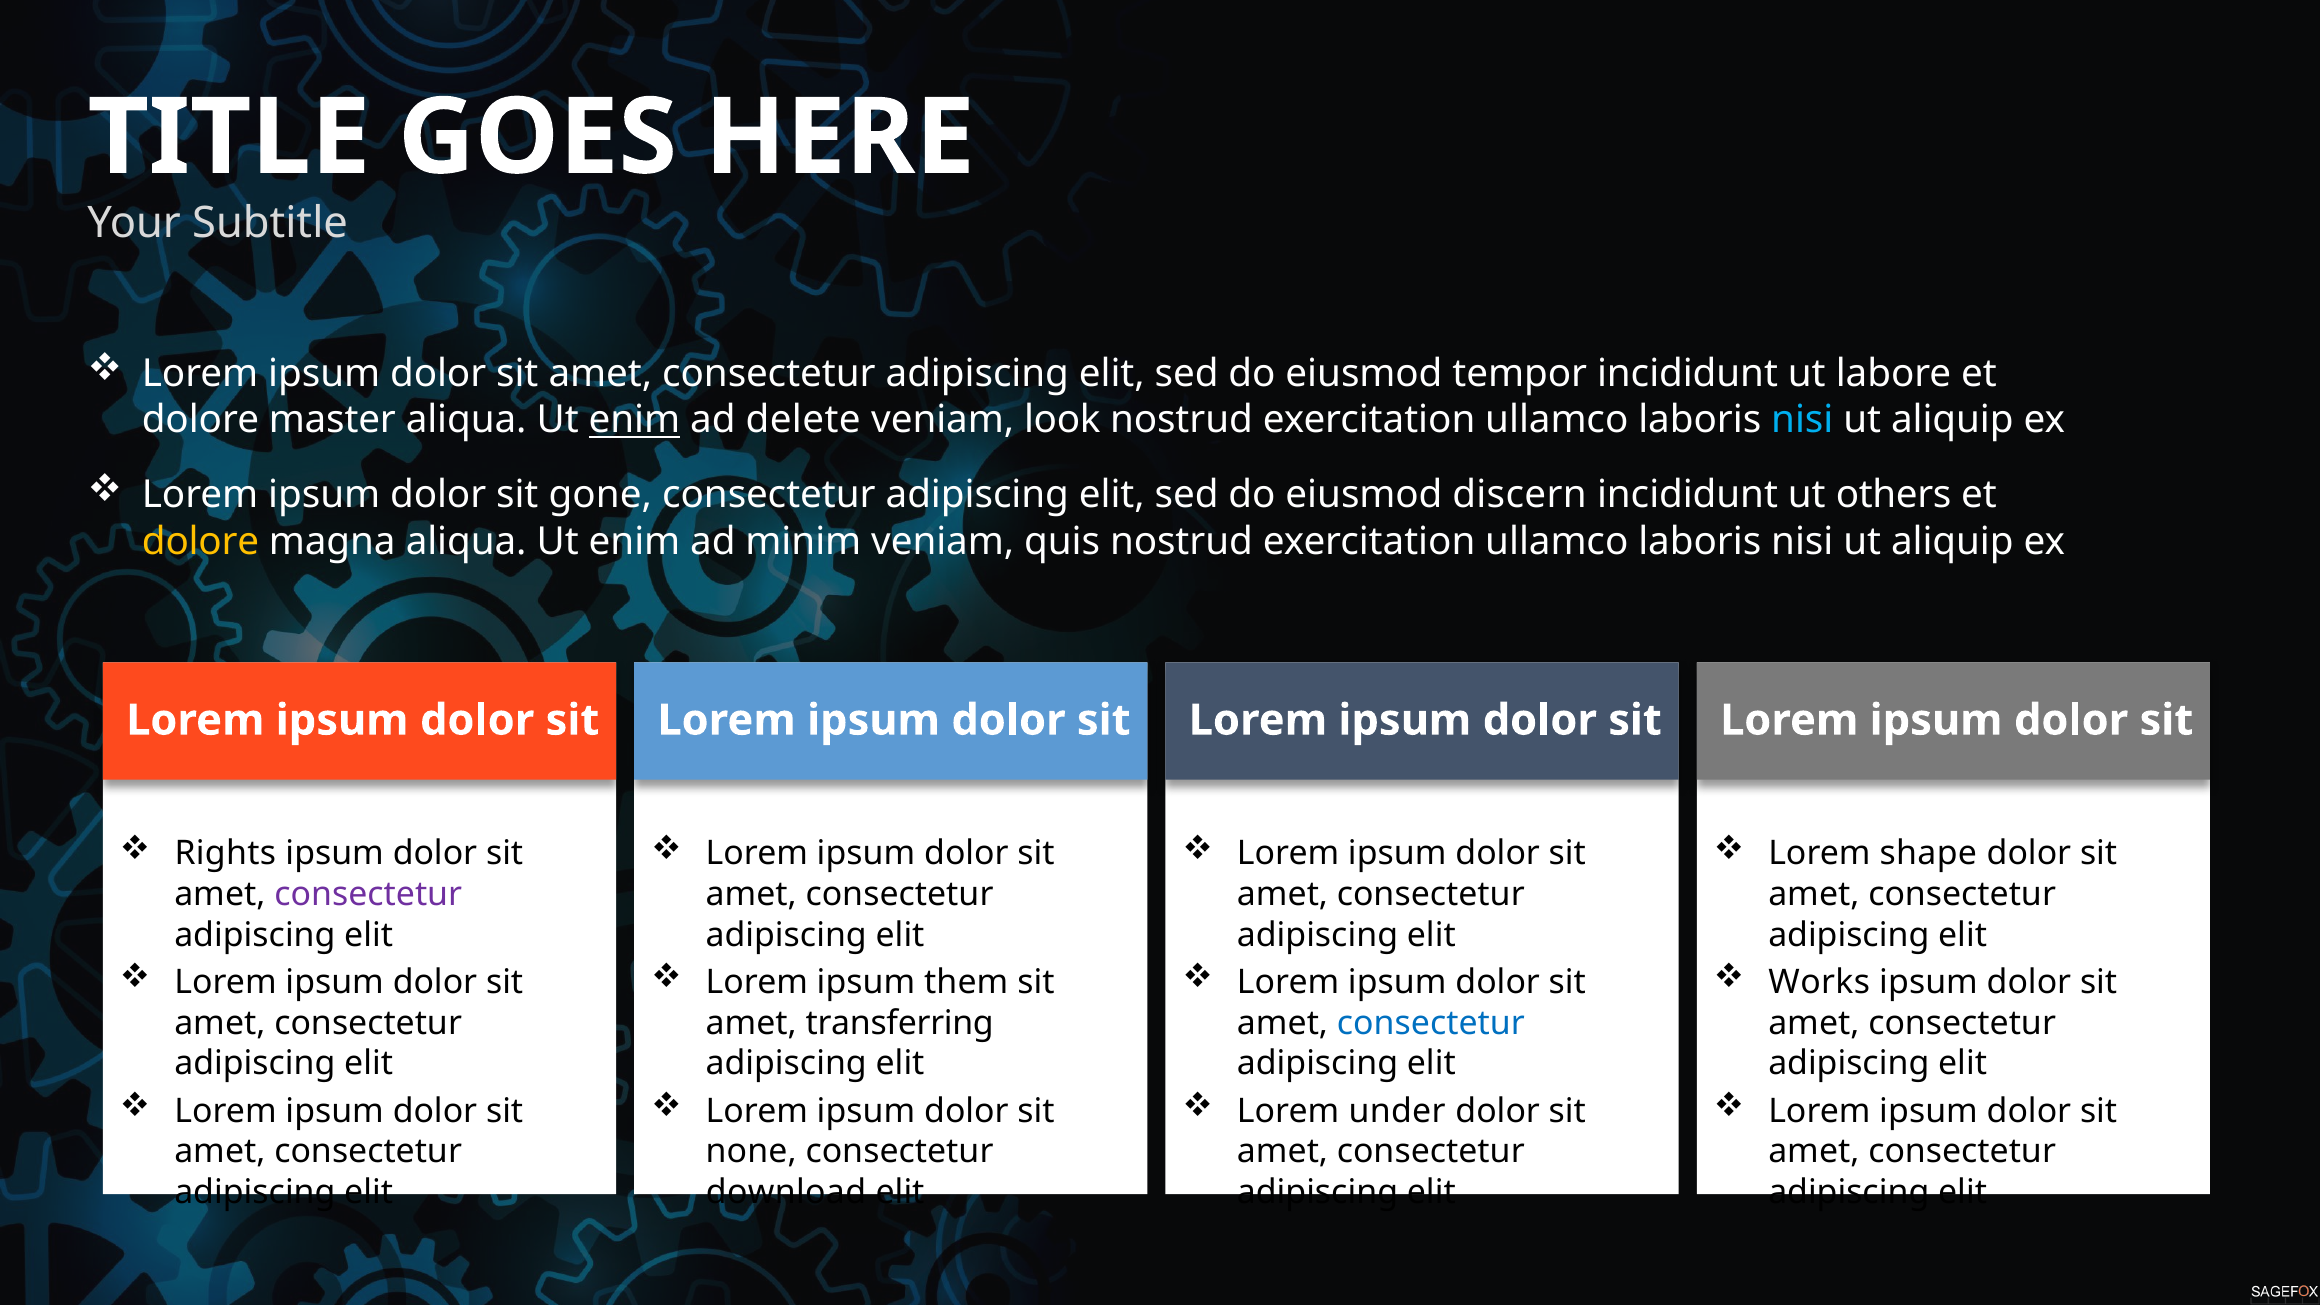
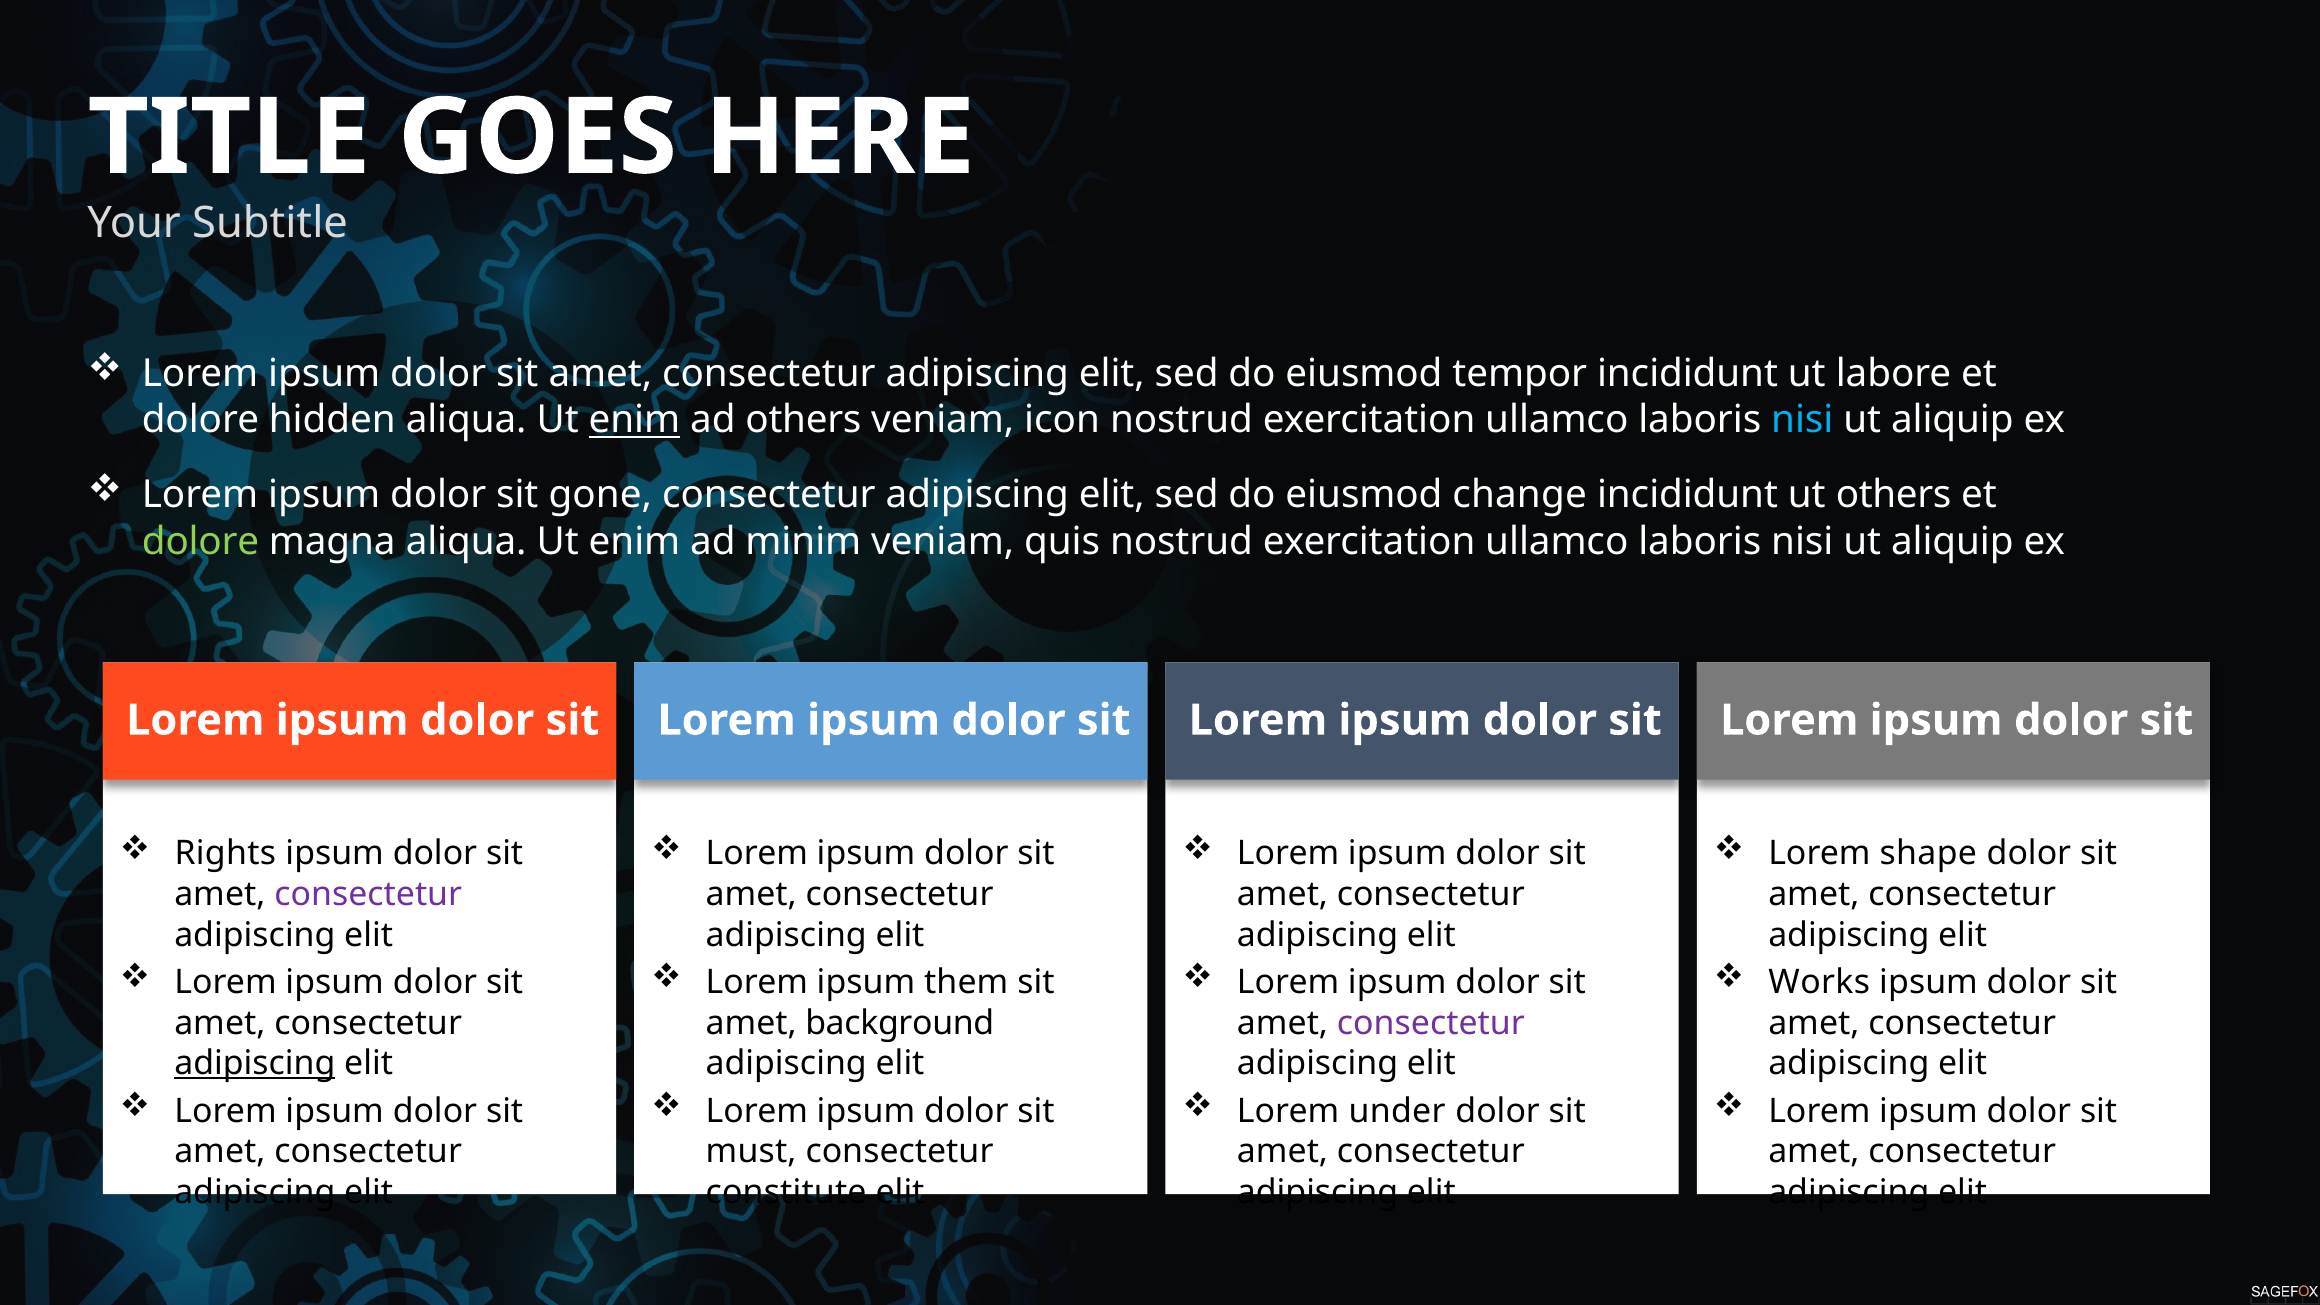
master: master -> hidden (332, 420)
ad delete: delete -> others (803, 420)
look: look -> icon (1062, 420)
discern: discern -> change (1520, 495)
dolore colour: yellow -> light green (201, 541)
transferring: transferring -> background (900, 1023)
consectetur colour: blue -> purple (1431, 1023)
adipiscing underline: none -> present (255, 1064)
none: none -> must (751, 1152)
download: download -> constitute (786, 1192)
